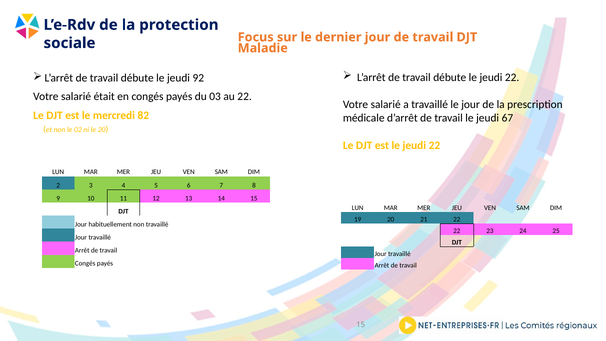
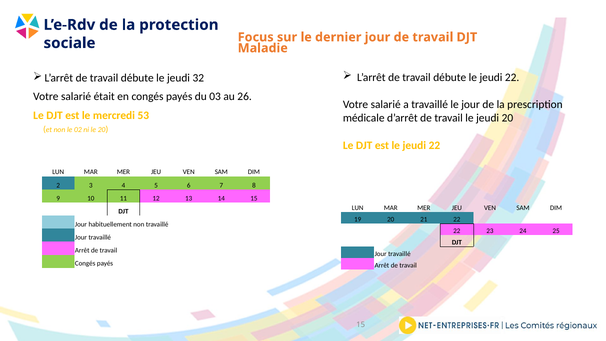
92: 92 -> 32 (198, 78)
au 22: 22 -> 26 (245, 97)
82: 82 -> 53 (143, 115)
jeudi 67: 67 -> 20 (507, 118)
